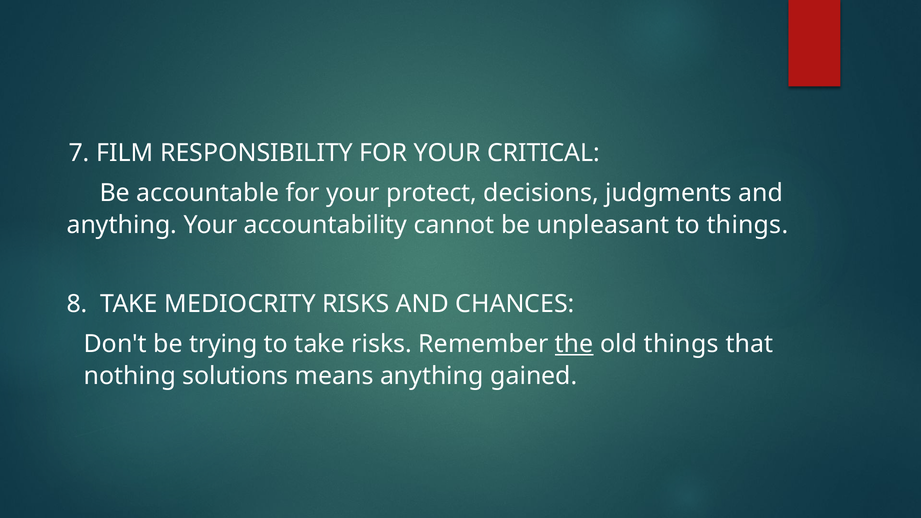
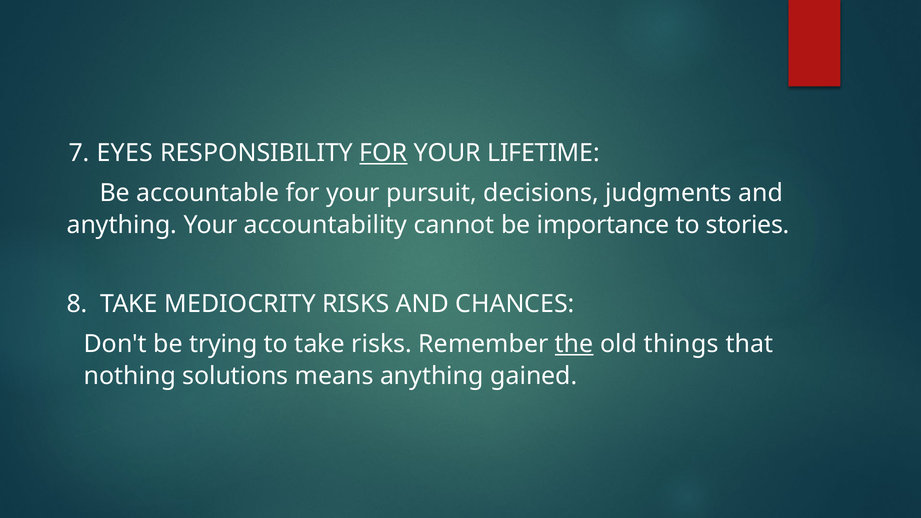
FILM: FILM -> EYES (125, 153)
FOR underline: none -> present (383, 153)
CRITICAL: CRITICAL -> LIFETIME (544, 153)
protect: protect -> pursuit (432, 193)
unpleasant: unpleasant -> importance (603, 225)
to things: things -> stories (748, 225)
